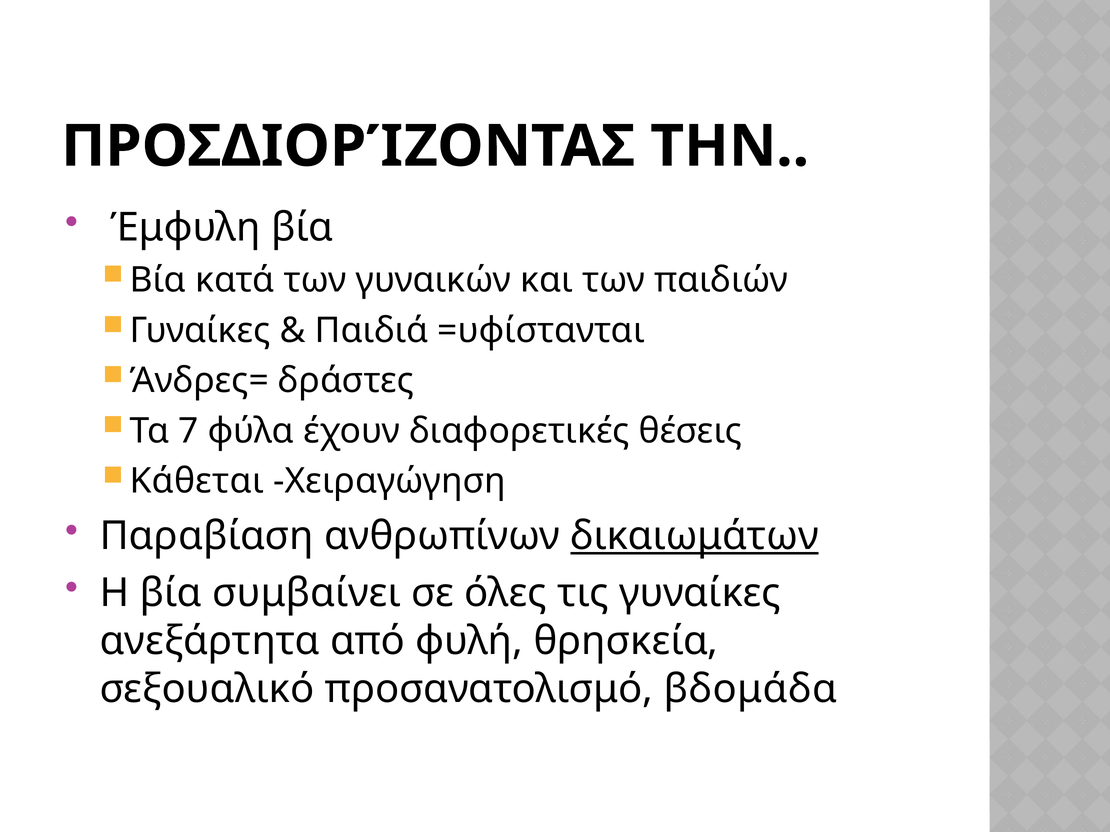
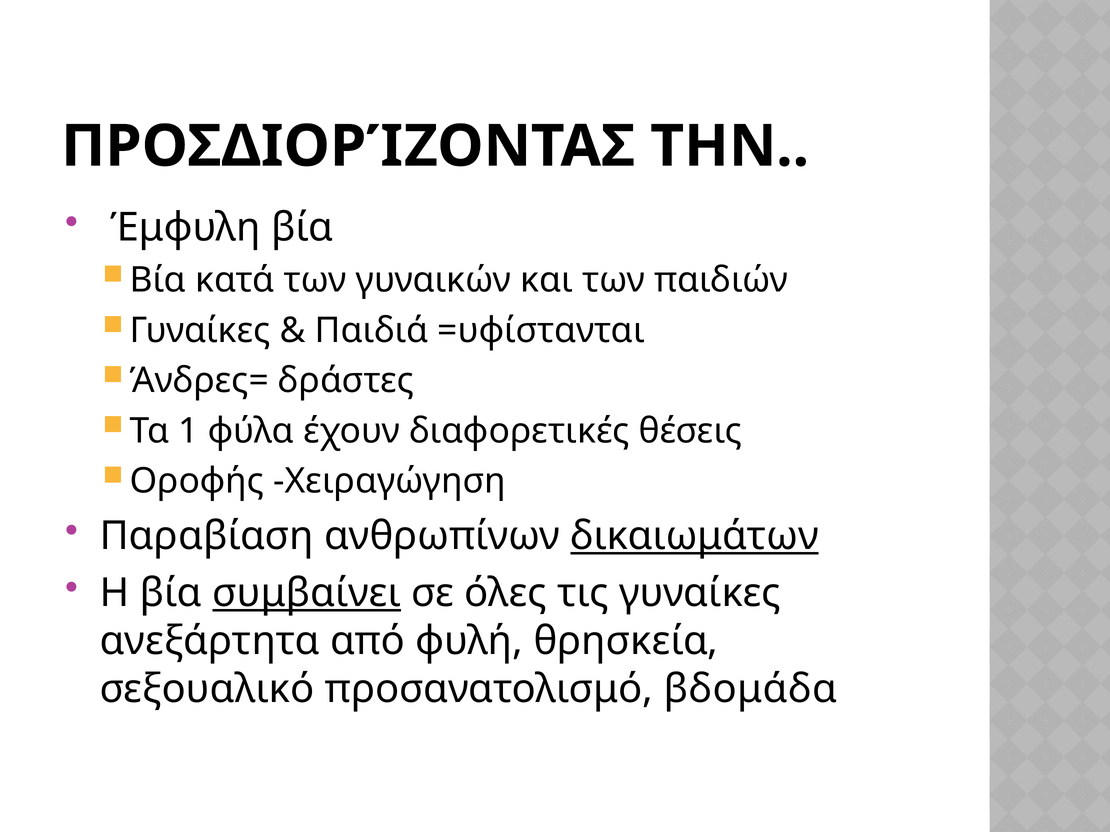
7: 7 -> 1 (188, 431)
Κάθεται: Κάθεται -> Οροφής (197, 481)
συμβαίνει underline: none -> present (307, 594)
